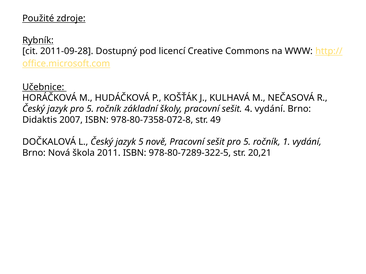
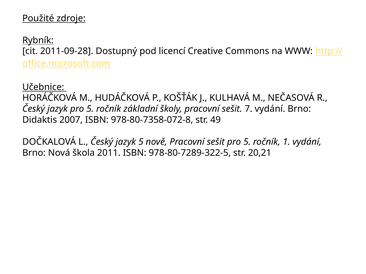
4: 4 -> 7 (249, 109)
